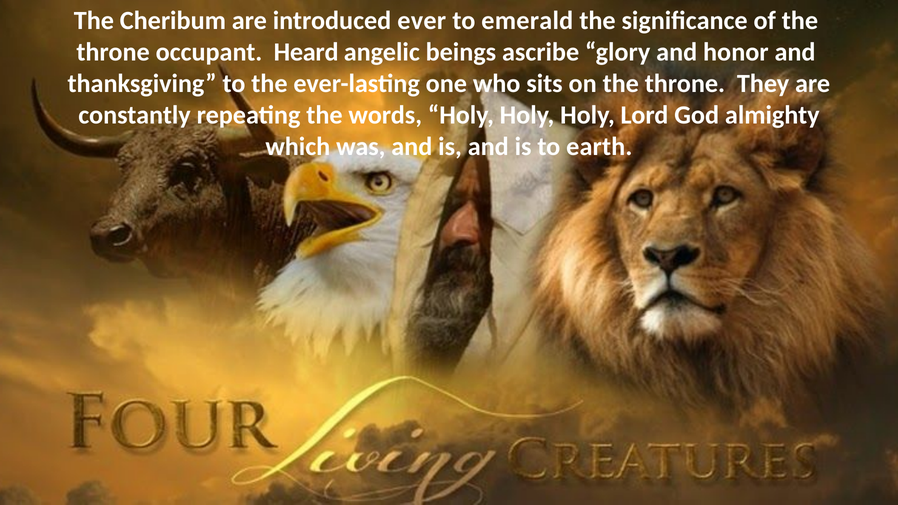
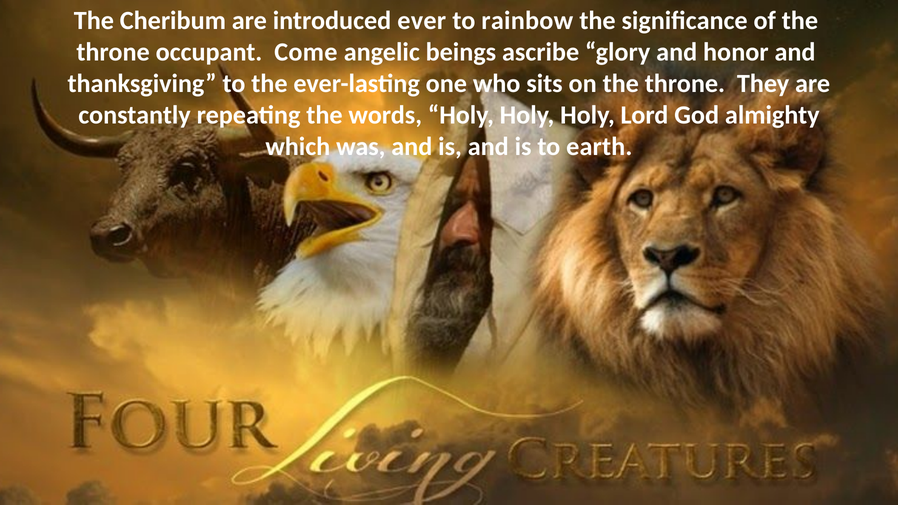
emerald: emerald -> rainbow (527, 21)
Heard: Heard -> Come (306, 52)
